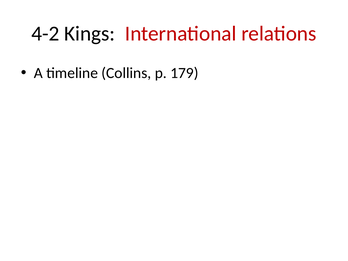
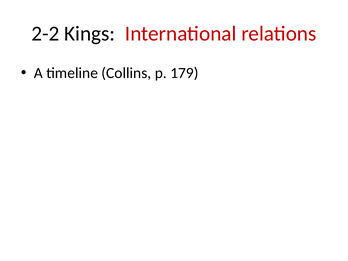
4-2: 4-2 -> 2-2 (45, 34)
